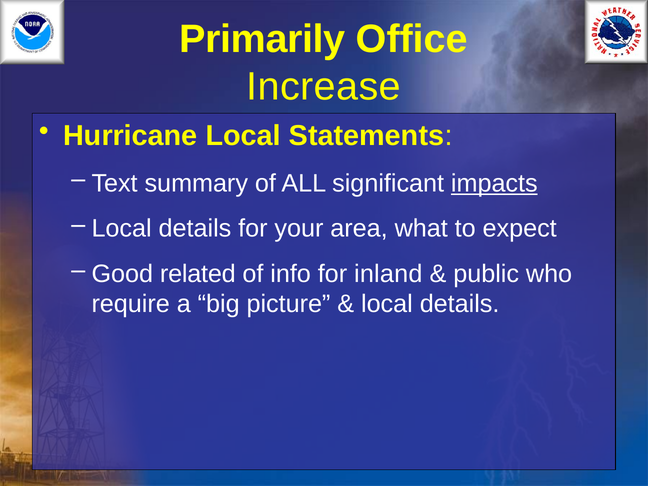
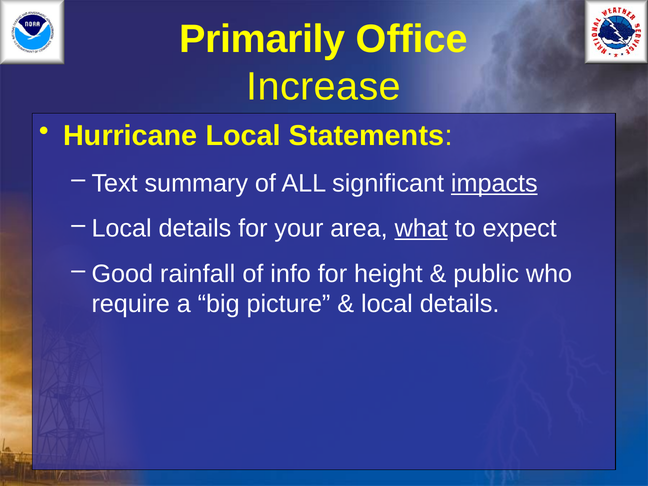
what underline: none -> present (421, 229)
related: related -> rainfall (198, 274)
inland: inland -> height (388, 274)
